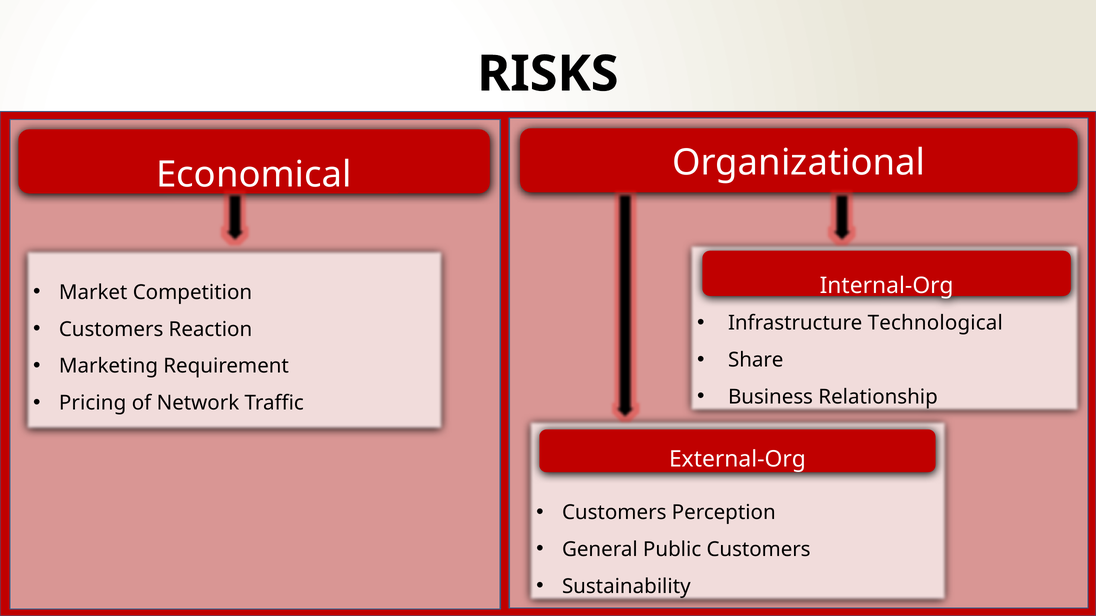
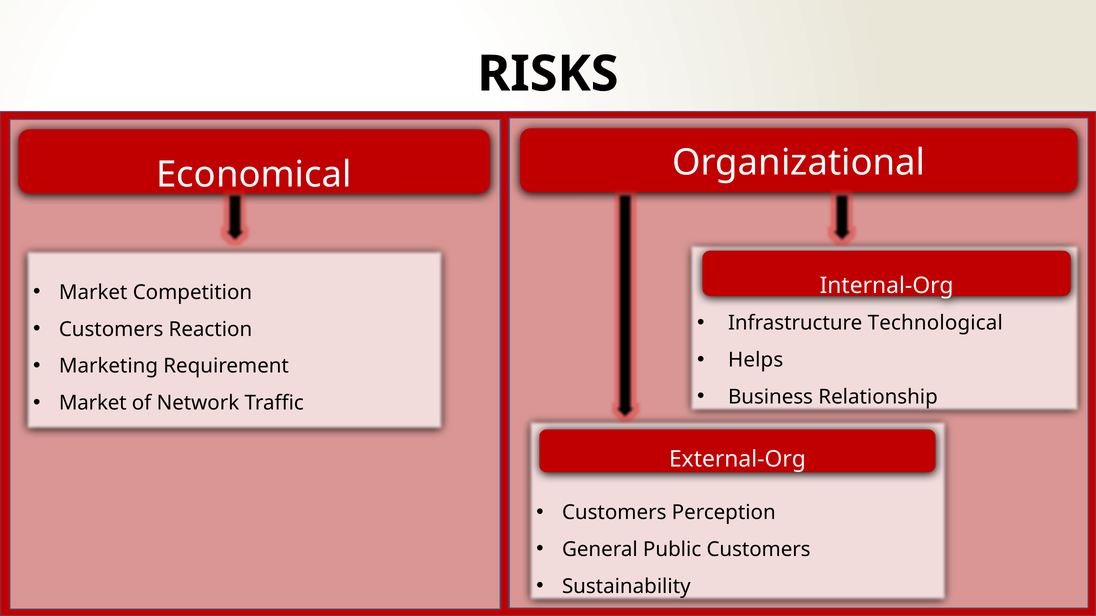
Share: Share -> Helps (756, 360)
Pricing: Pricing -> Market (93, 403)
